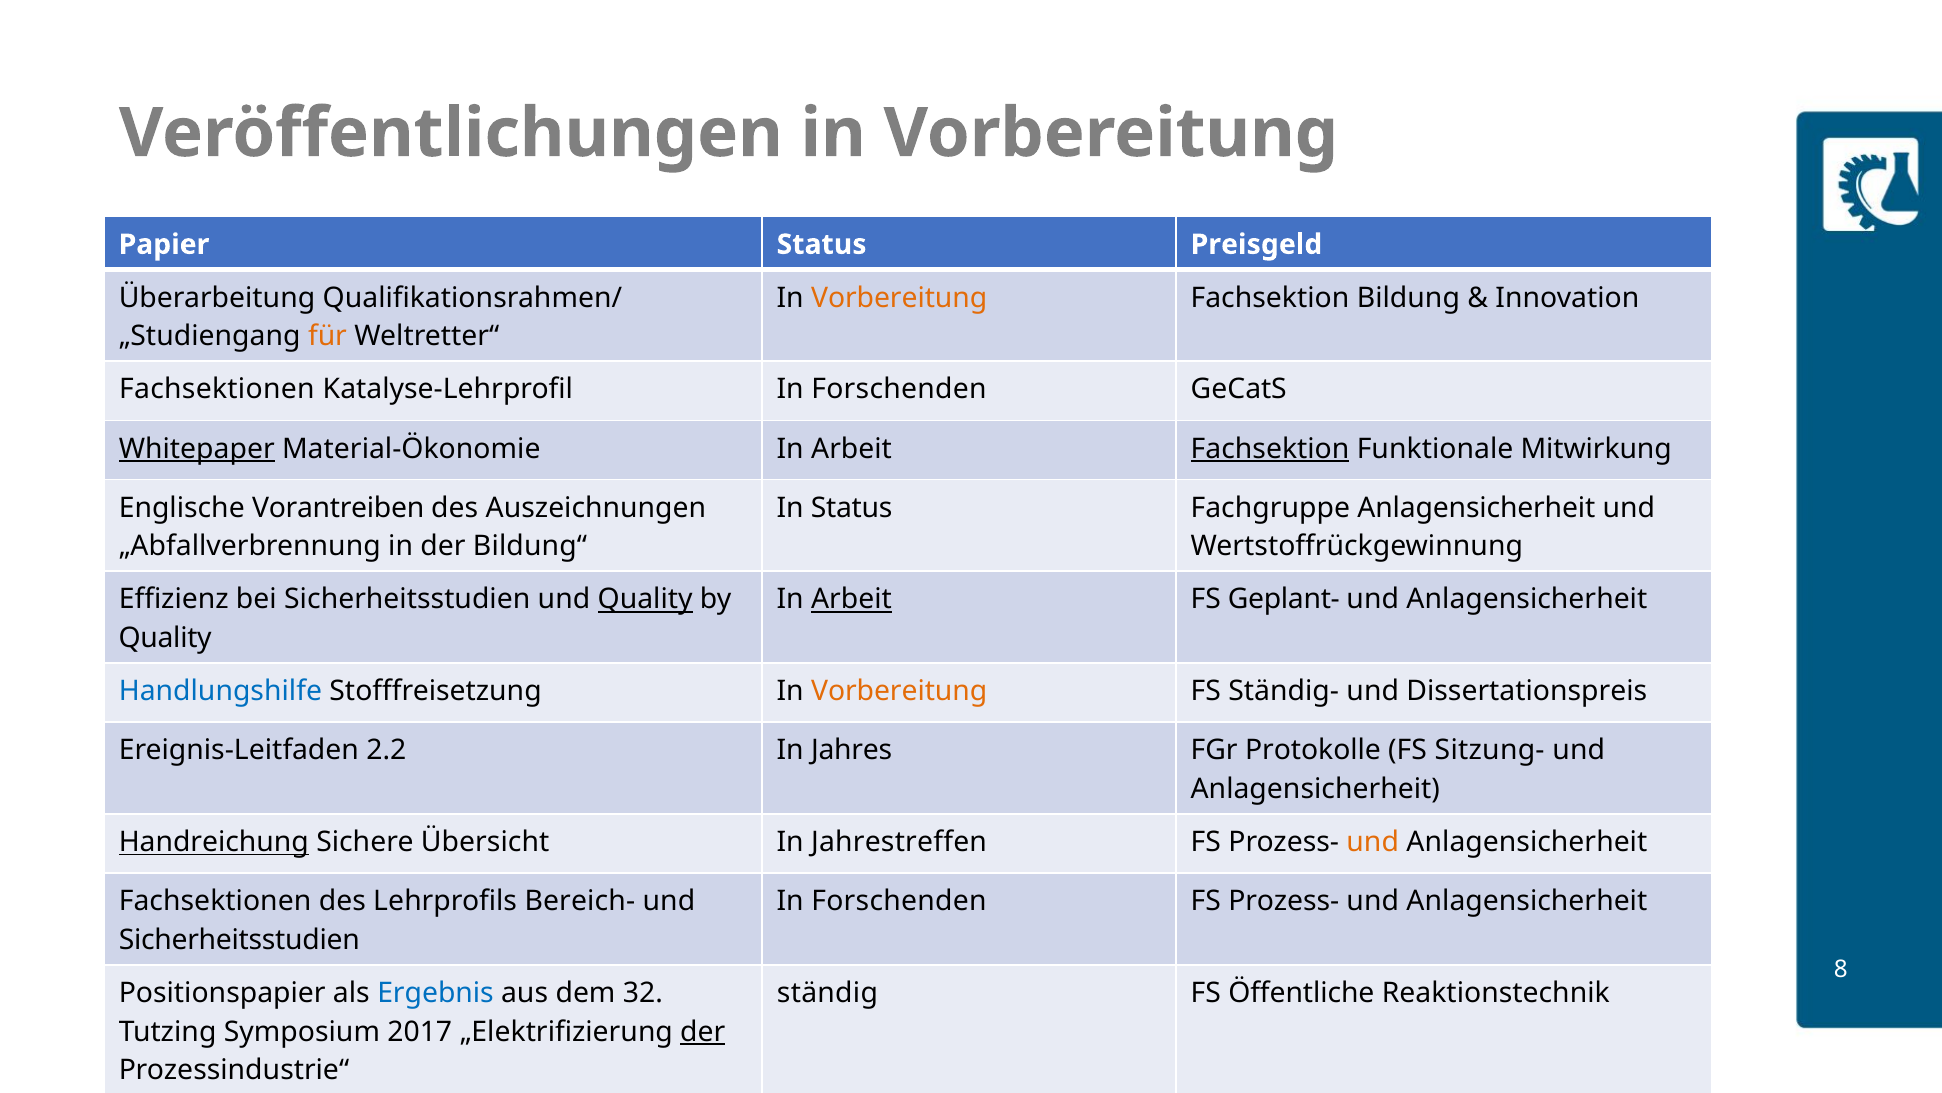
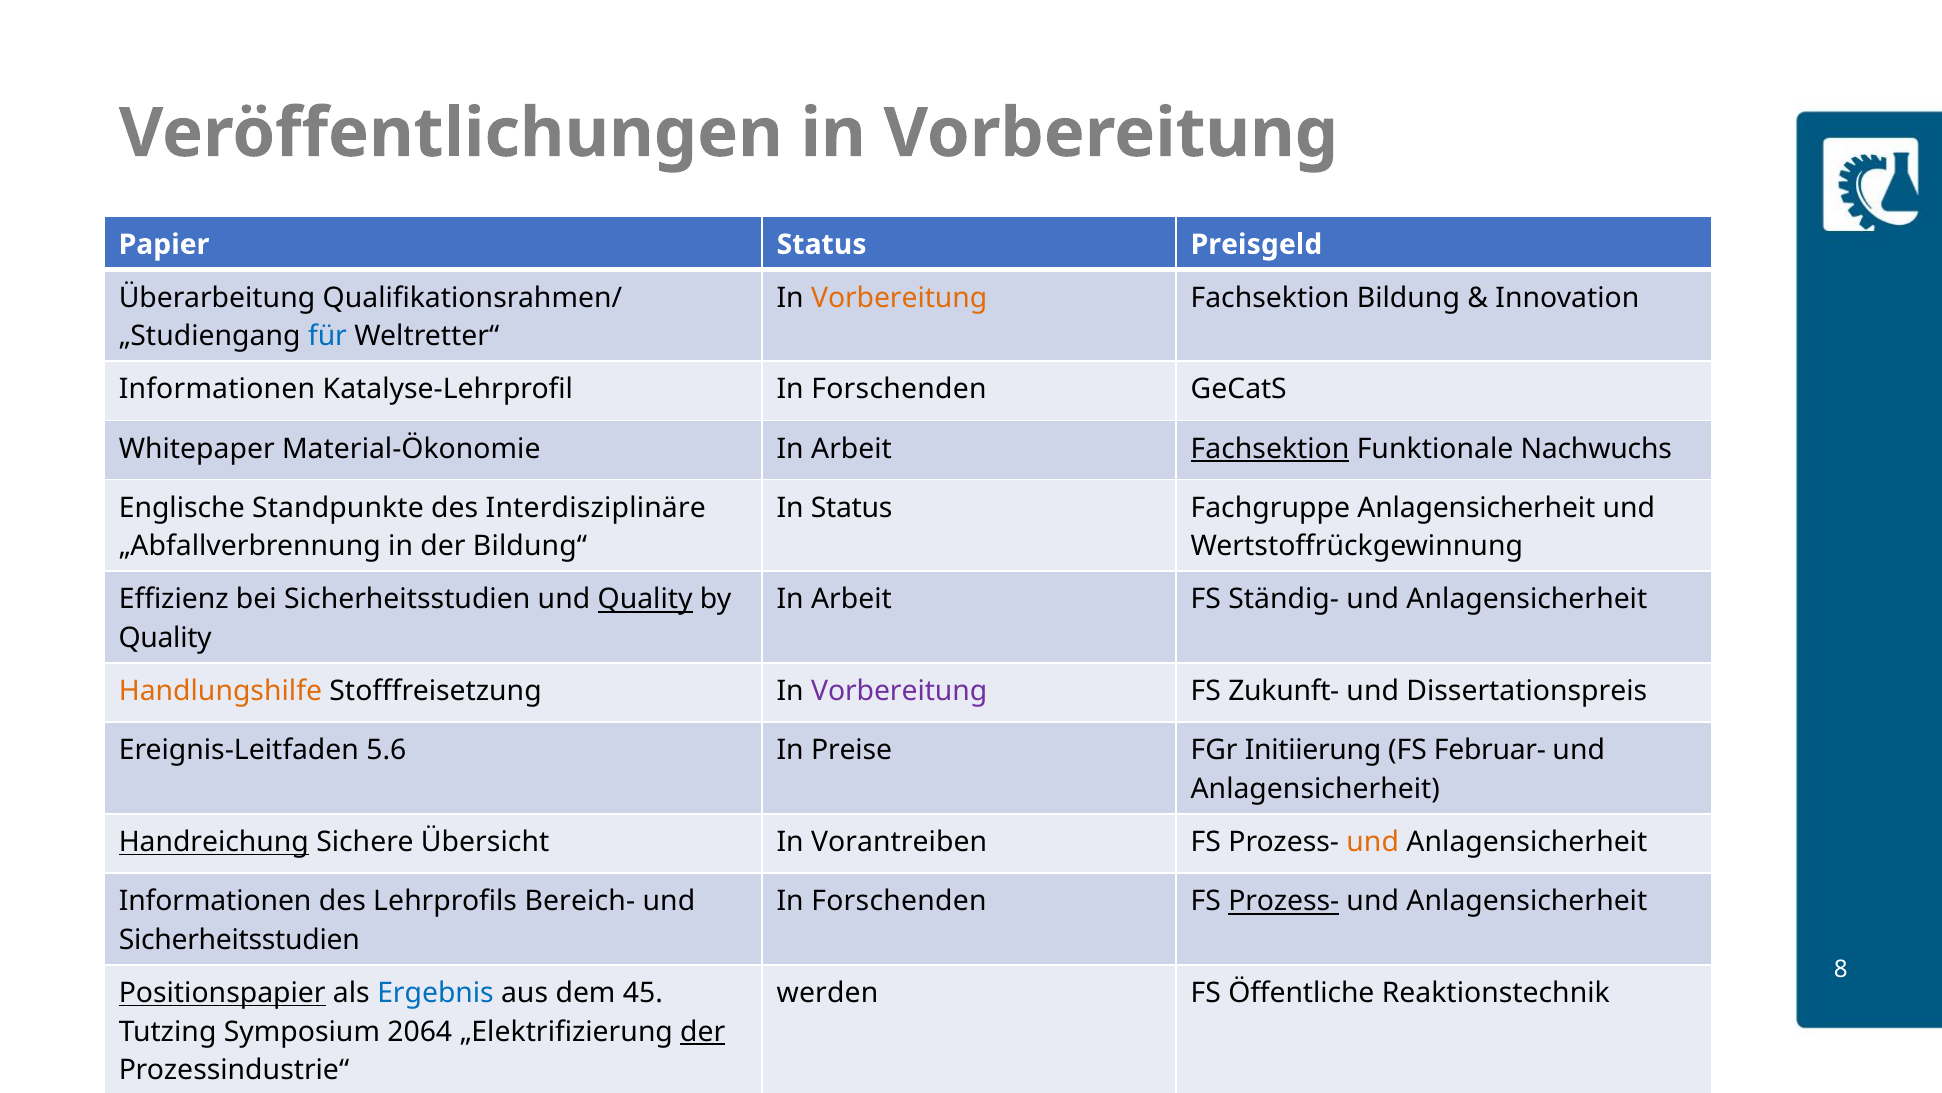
für colour: orange -> blue (327, 336)
Fachsektionen: Fachsektionen -> Informationen (217, 389)
Whitepaper underline: present -> none (197, 448)
Mitwirkung: Mitwirkung -> Nachwuchs (1596, 448)
Vorantreiben: Vorantreiben -> Standpunkte (338, 507)
Auszeichnungen: Auszeichnungen -> Interdisziplinäre (596, 507)
Arbeit underline: present -> none (851, 599)
Geplant-: Geplant- -> Ständig- (1284, 599)
Handlungshilfe colour: blue -> orange (220, 691)
Vorbereitung colour: orange -> purple (899, 691)
Ständig-: Ständig- -> Zukunft- (1284, 691)
2.2: 2.2 -> 5.6 (386, 750)
Jahres: Jahres -> Preise (852, 750)
Protokolle: Protokolle -> Initiierung (1313, 750)
Sitzung-: Sitzung- -> Februar- (1490, 750)
Jahrestreffen: Jahrestreffen -> Vorantreiben (899, 842)
Fachsektionen: Fachsektionen -> Informationen (215, 901)
Prozess- underline: none -> present (1284, 901)
Positionspapier underline: none -> present (222, 993)
32: 32 -> 45 (643, 993)
ständig: ständig -> werden (827, 993)
2017: 2017 -> 2064 (420, 1031)
